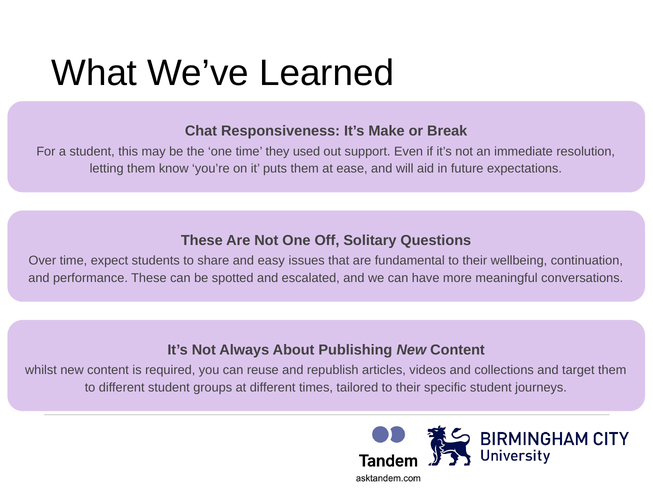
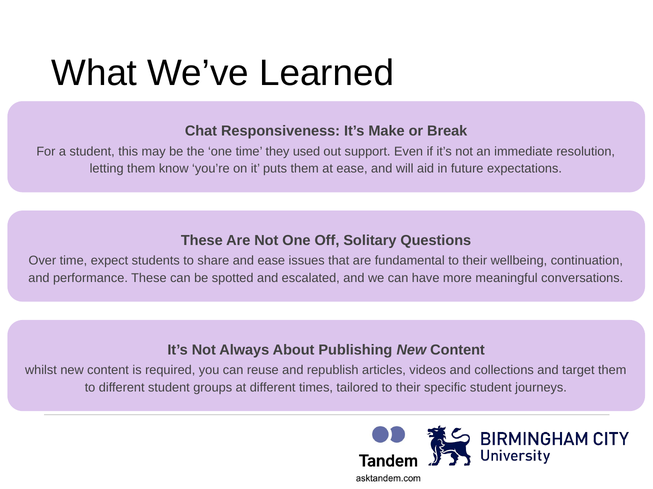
and easy: easy -> ease (271, 261)
